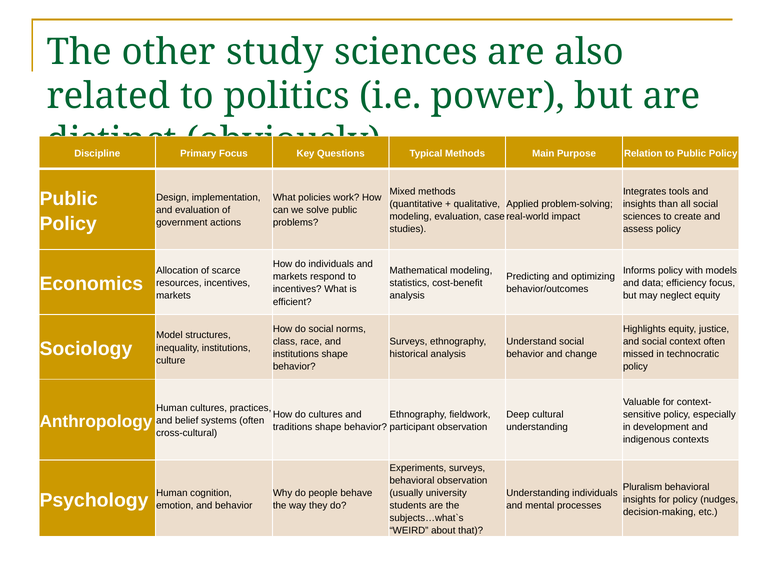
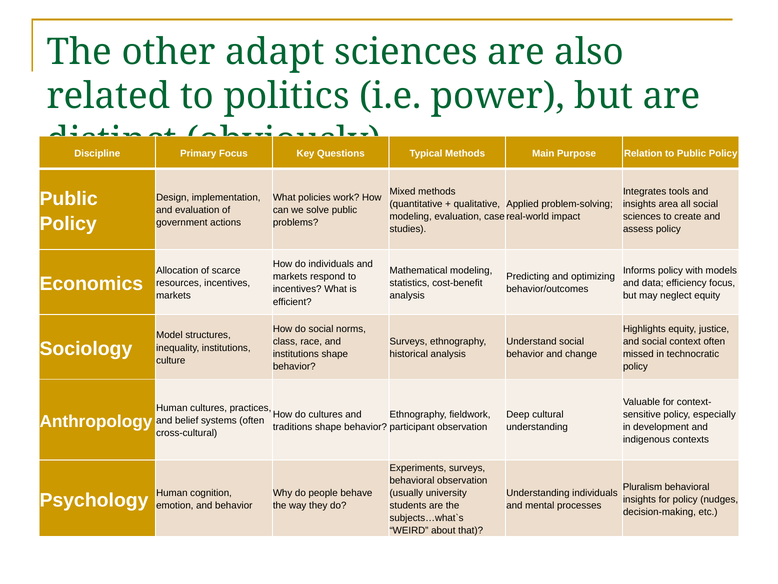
study: study -> adapt (275, 52)
than: than -> area (668, 204)
